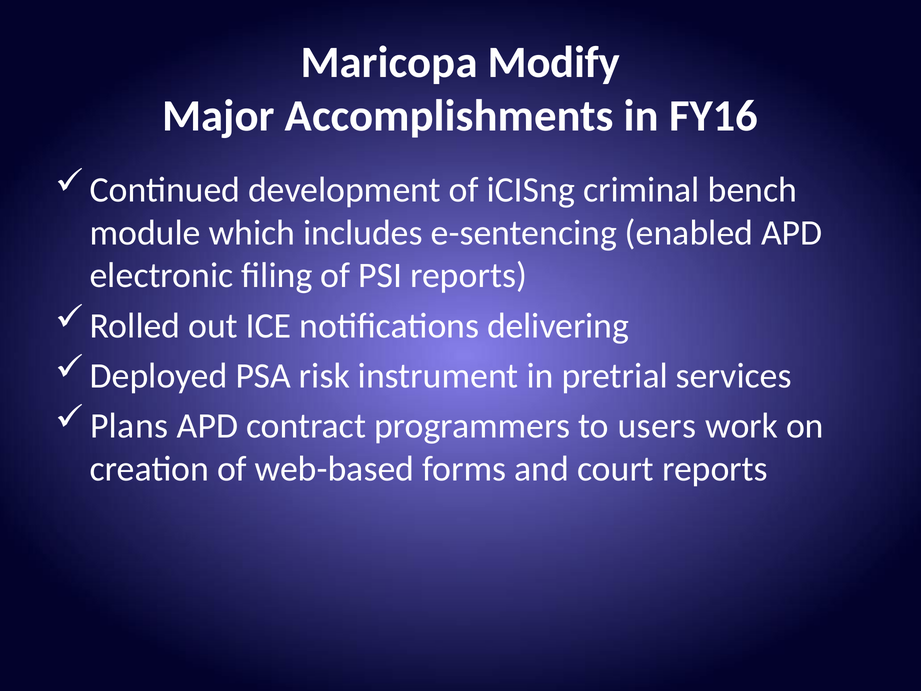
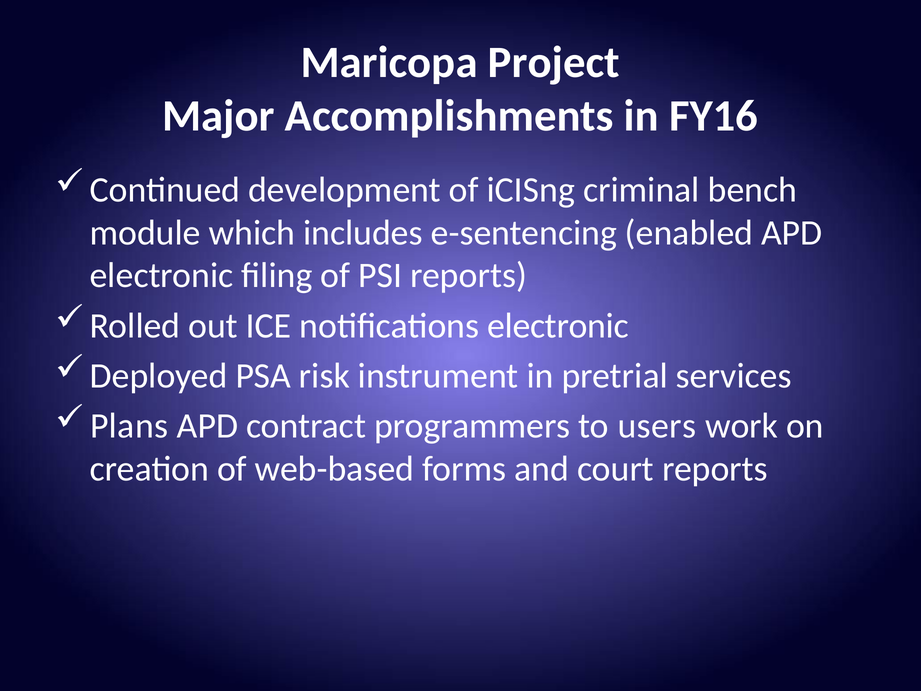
Modify: Modify -> Project (554, 62)
notifications delivering: delivering -> electronic (558, 326)
